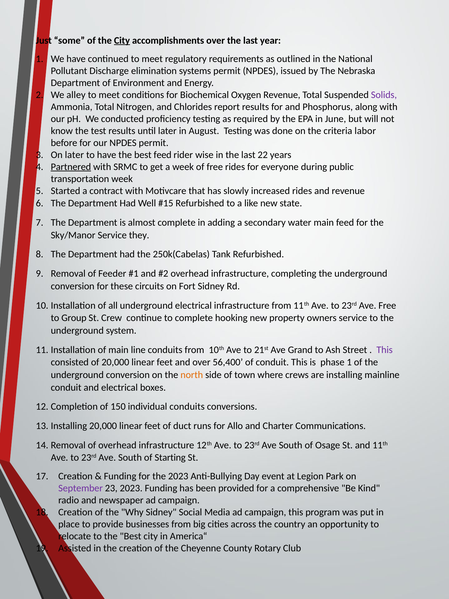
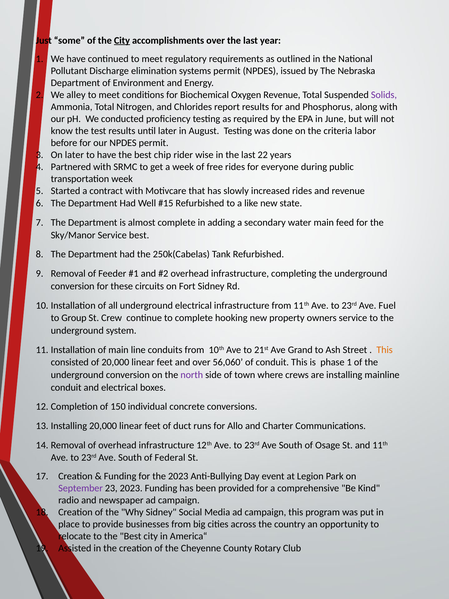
best feed: feed -> chip (162, 155)
Partnered underline: present -> none (71, 167)
Service they: they -> best (139, 235)
Ave Free: Free -> Fuel (387, 305)
This colour: purple -> orange (385, 350)
56,400: 56,400 -> 56,060 (228, 362)
north colour: orange -> purple (192, 375)
individual conduits: conduits -> concrete (187, 406)
Starting: Starting -> Federal (170, 457)
